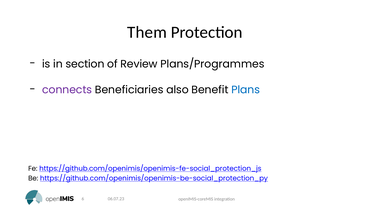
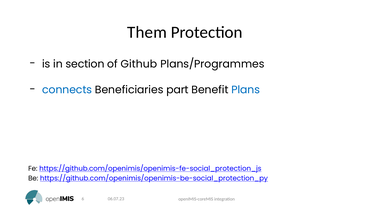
Review: Review -> Github (139, 64)
connects colour: purple -> blue (67, 90)
also: also -> part (177, 90)
